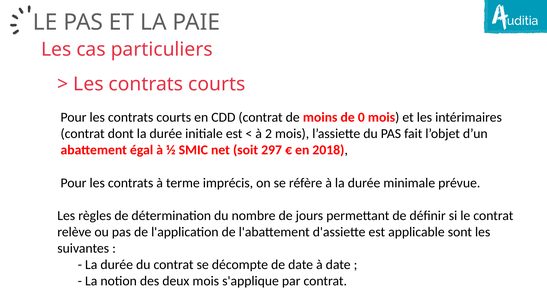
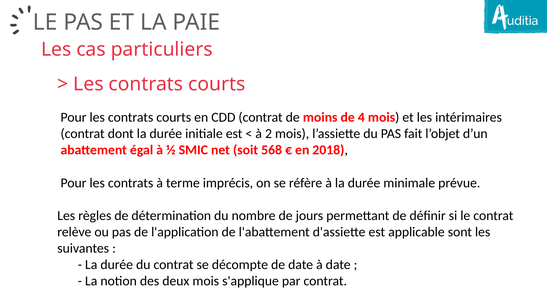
0: 0 -> 4 (361, 118)
297: 297 -> 568 (272, 150)
